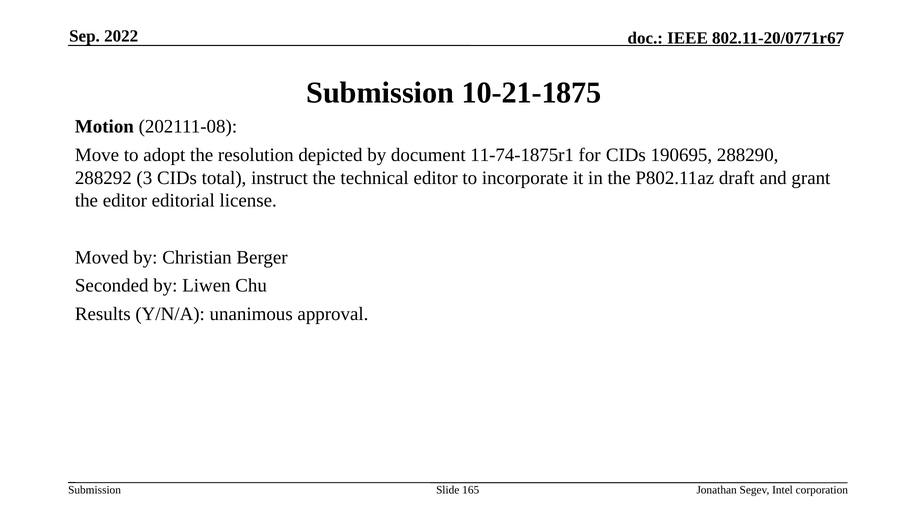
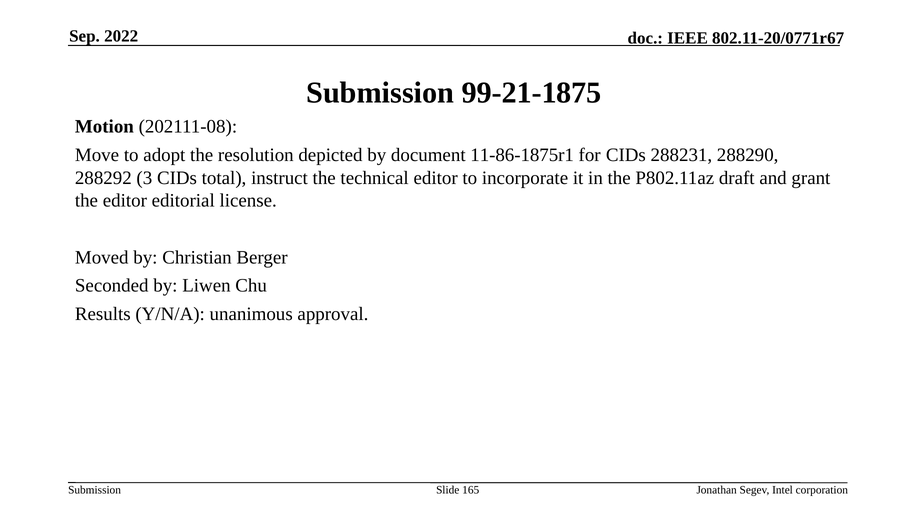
10-21-1875: 10-21-1875 -> 99-21-1875 (532, 93)
11-74-1875r1: 11-74-1875r1 -> 11-86-1875r1 (522, 155)
190695: 190695 -> 288231 (681, 155)
